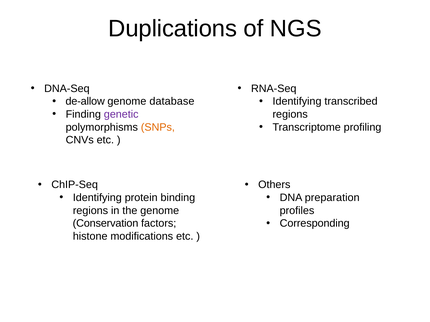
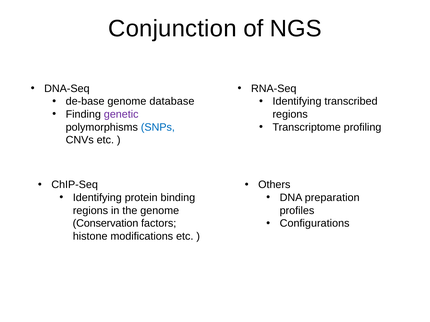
Duplications: Duplications -> Conjunction (172, 29)
de-allow: de-allow -> de-base (85, 102)
SNPs colour: orange -> blue (158, 127)
Corresponding: Corresponding -> Configurations (315, 224)
